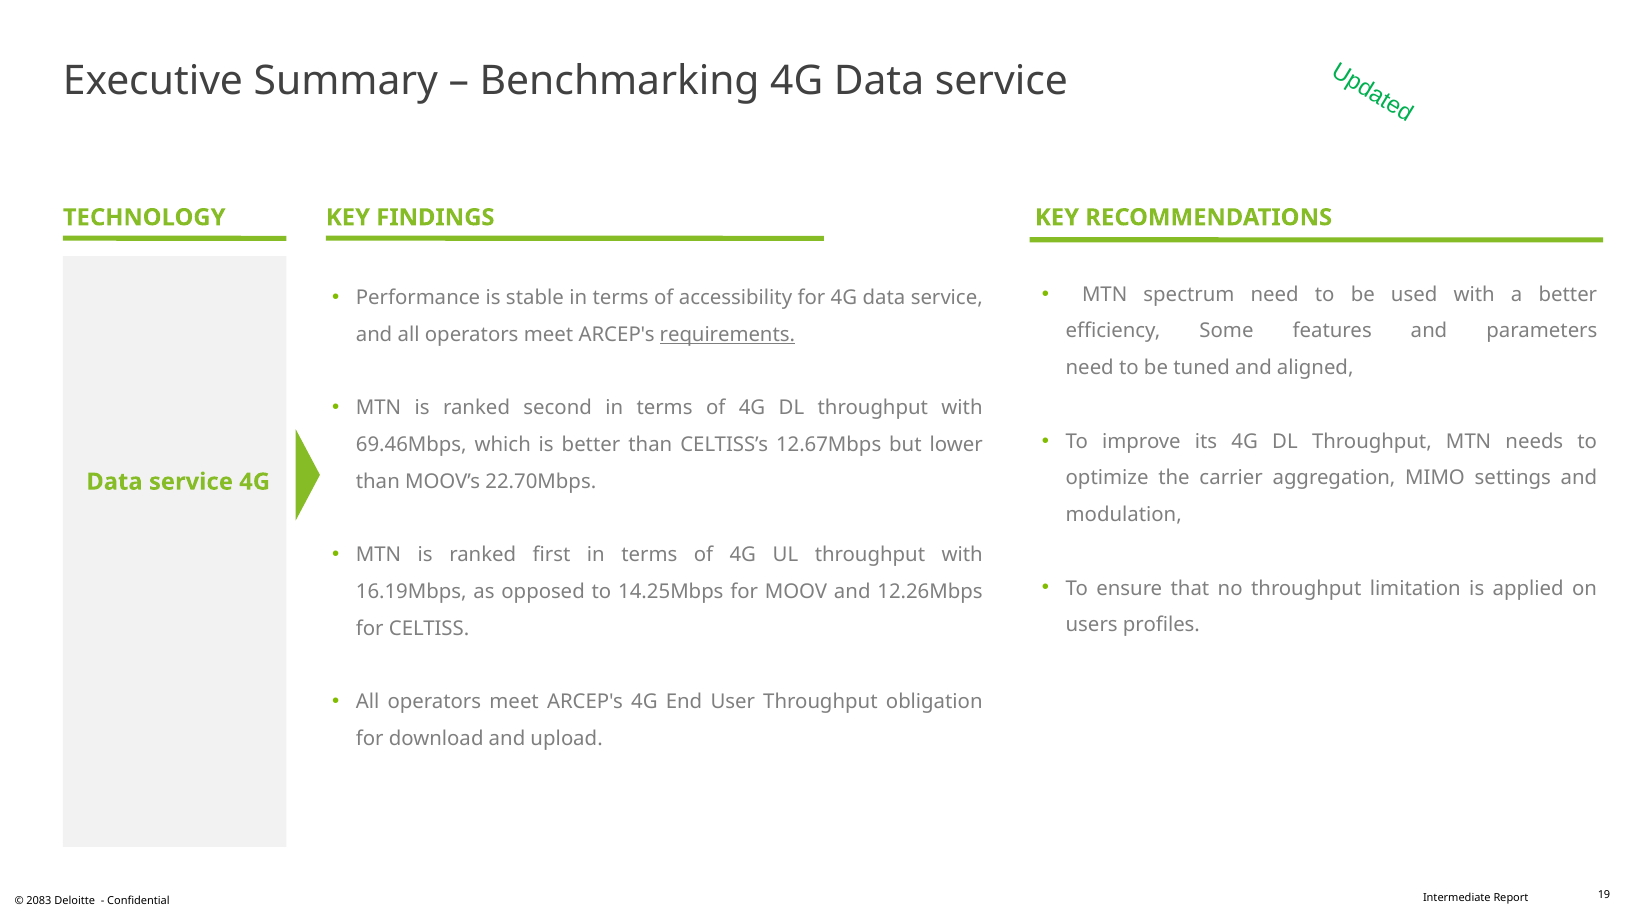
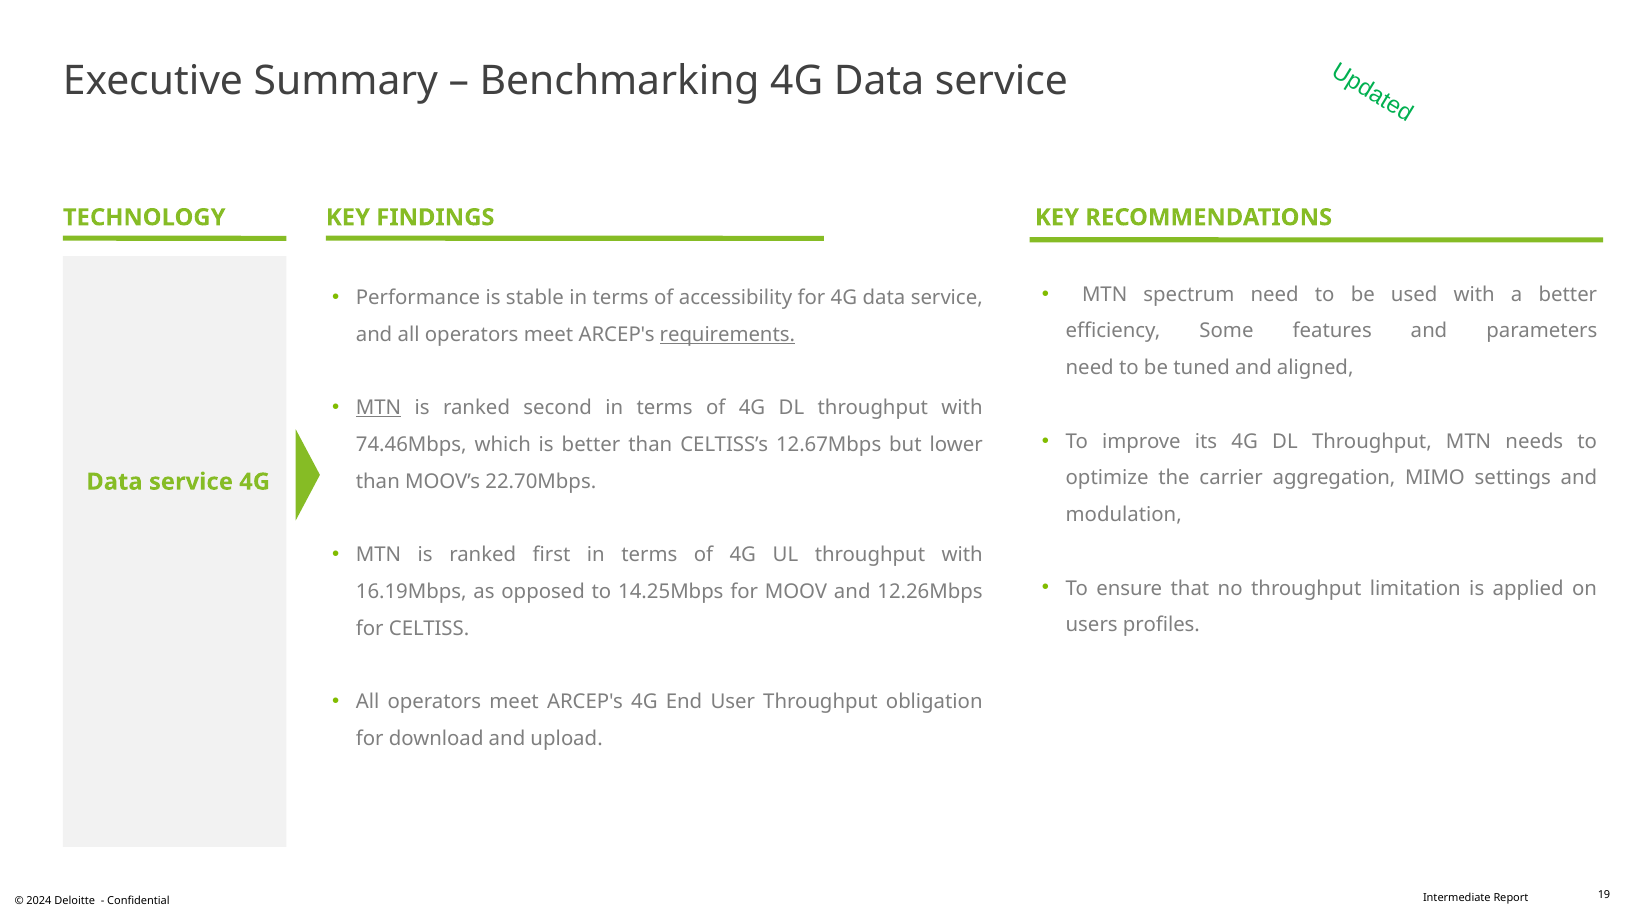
MTN underline: none -> present (379, 408)
69.46Mbps: 69.46Mbps -> 74.46Mbps (411, 445)
2083: 2083 -> 2024 (39, 901)
